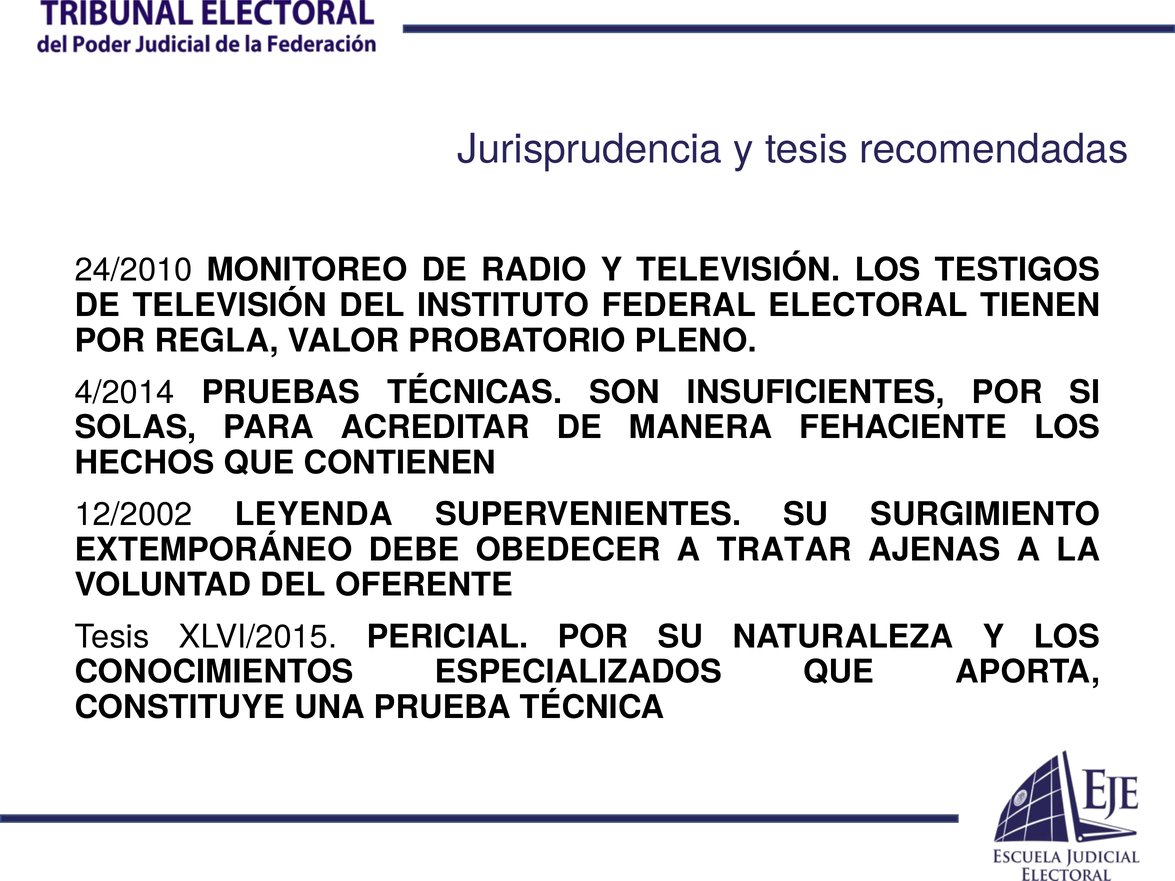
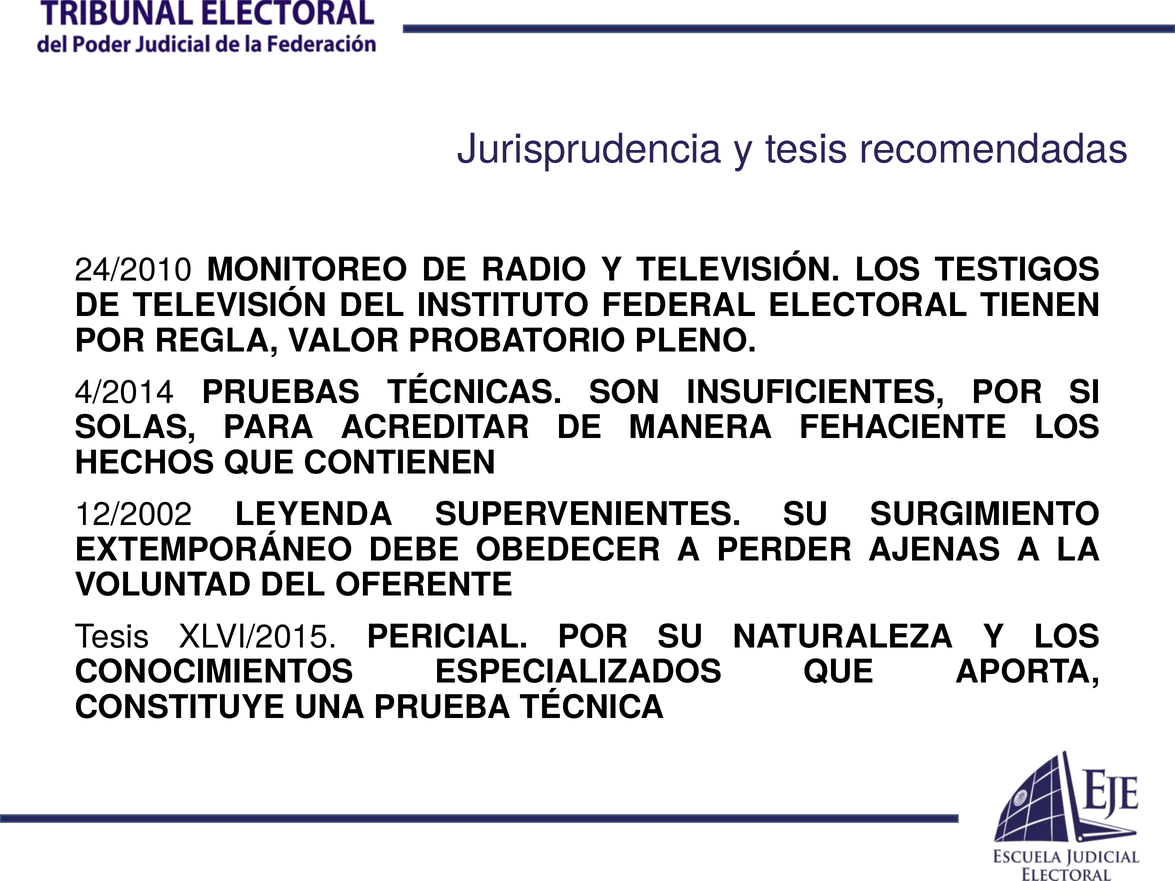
TRATAR: TRATAR -> PERDER (784, 550)
